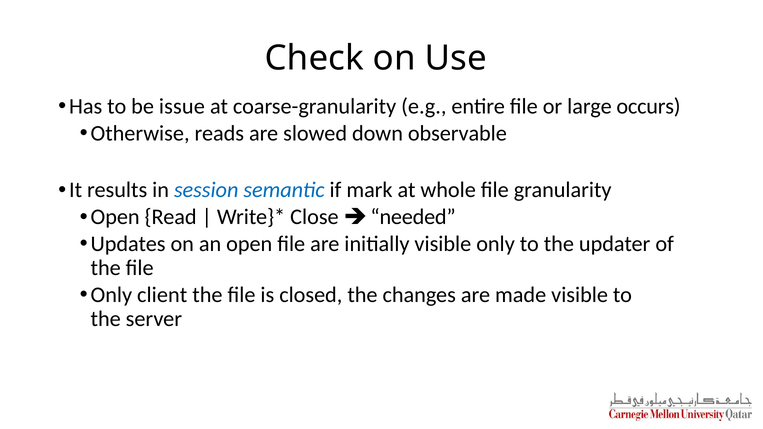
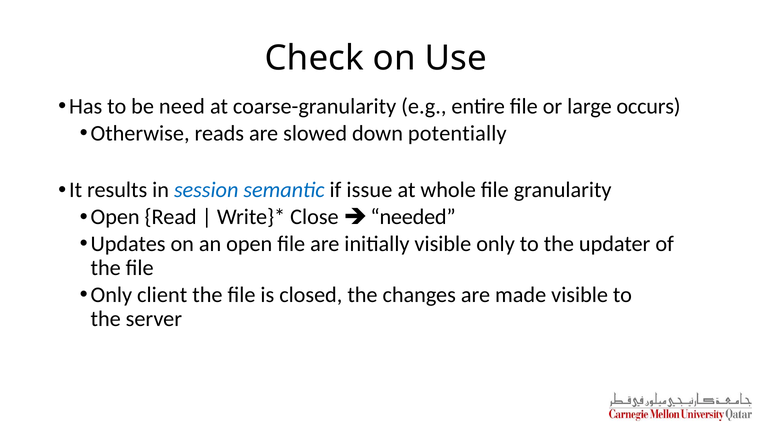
issue: issue -> need (182, 106)
observable: observable -> potentially (457, 133)
mark: mark -> issue (369, 190)
